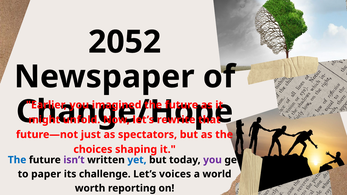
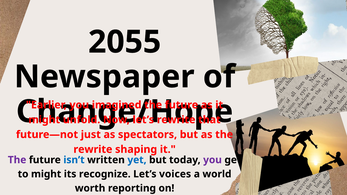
2052: 2052 -> 2055 (125, 42)
choices: choices -> rewrite (93, 150)
The colour: blue -> purple (17, 160)
isn’t colour: purple -> blue (74, 160)
to paper: paper -> might (46, 174)
challenge: challenge -> recognize (105, 174)
